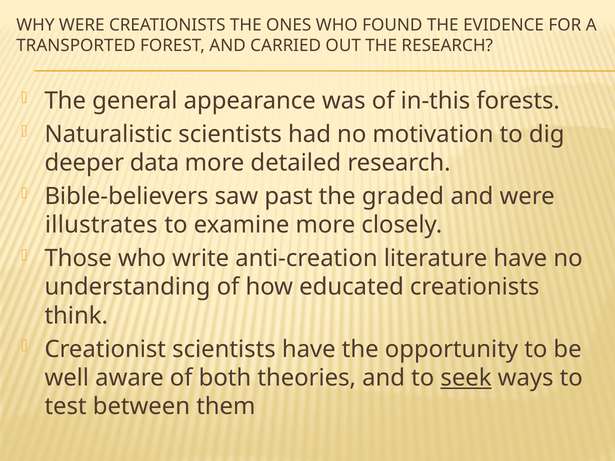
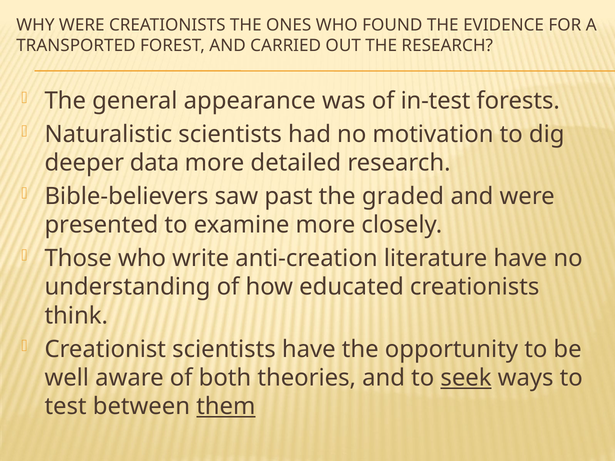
in-this: in-this -> in-test (436, 101)
illustrates: illustrates -> presented (101, 225)
them underline: none -> present (226, 407)
